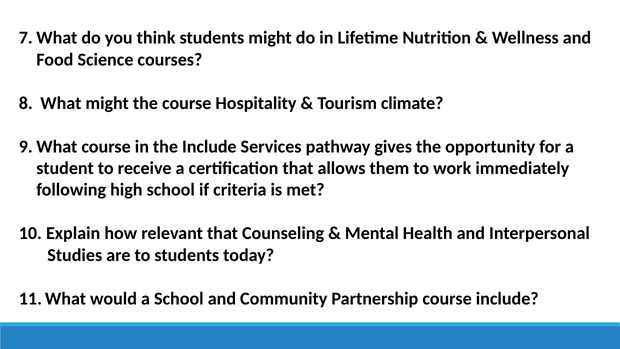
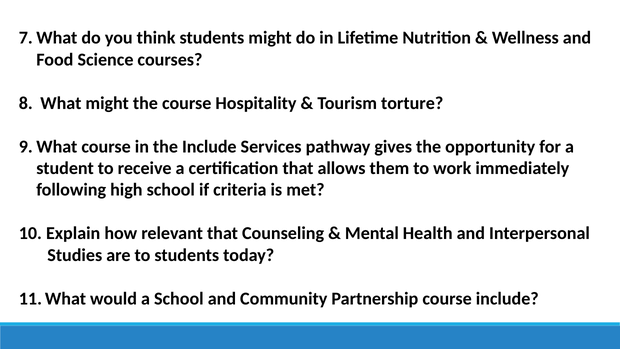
climate: climate -> torture (412, 103)
